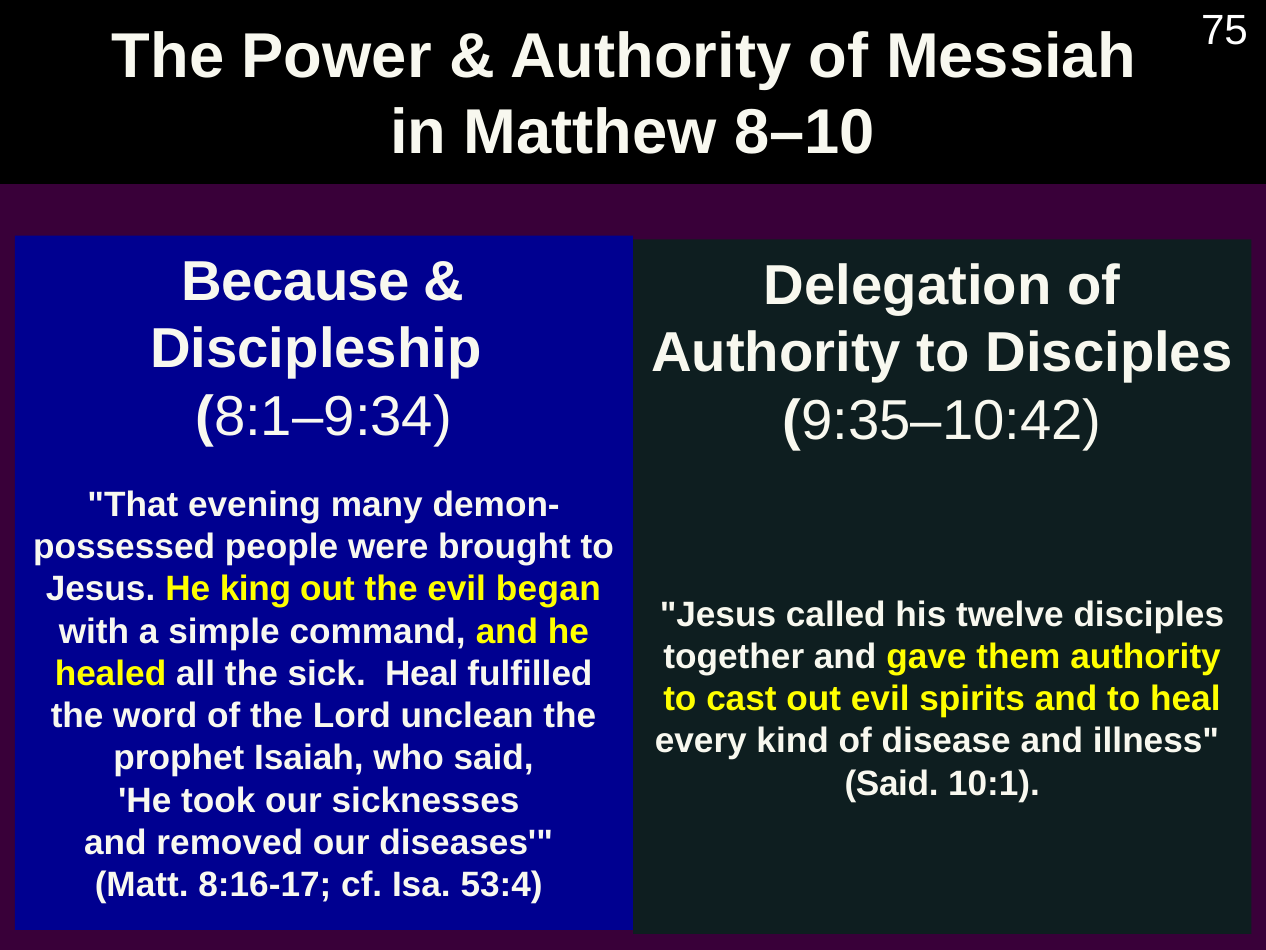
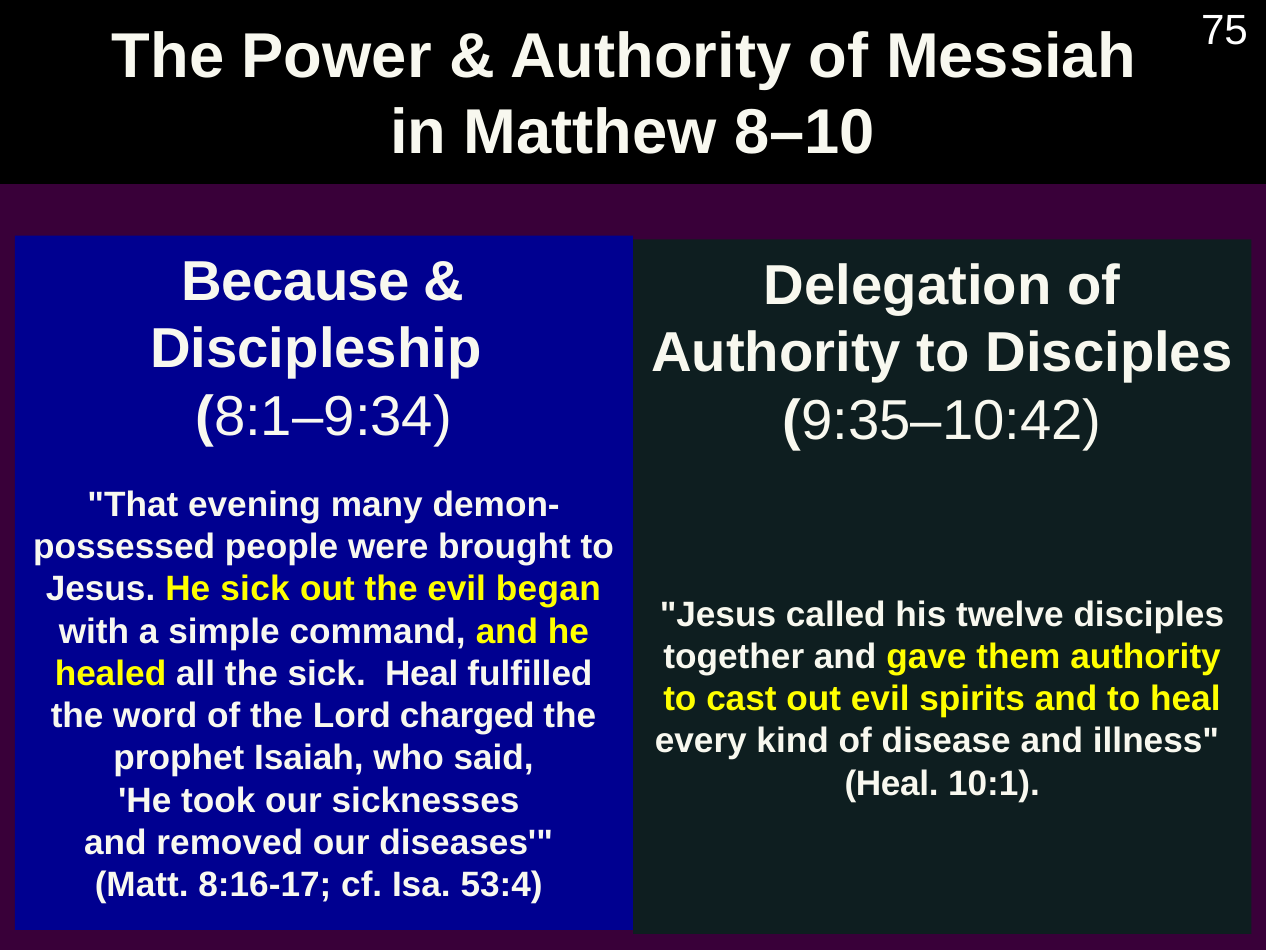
He king: king -> sick (255, 589)
unclean: unclean -> charged (467, 716)
Said: Said -> Heal (892, 783)
